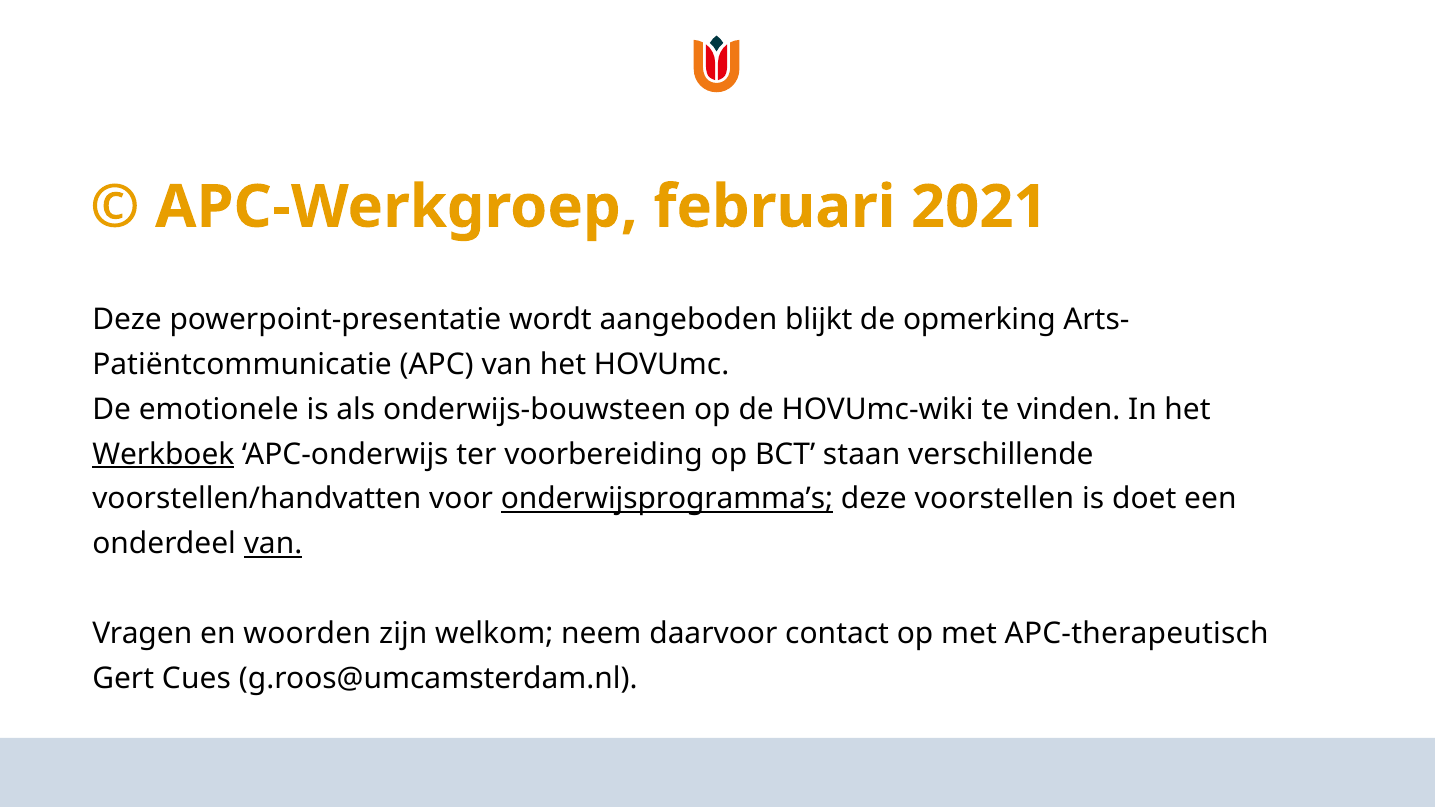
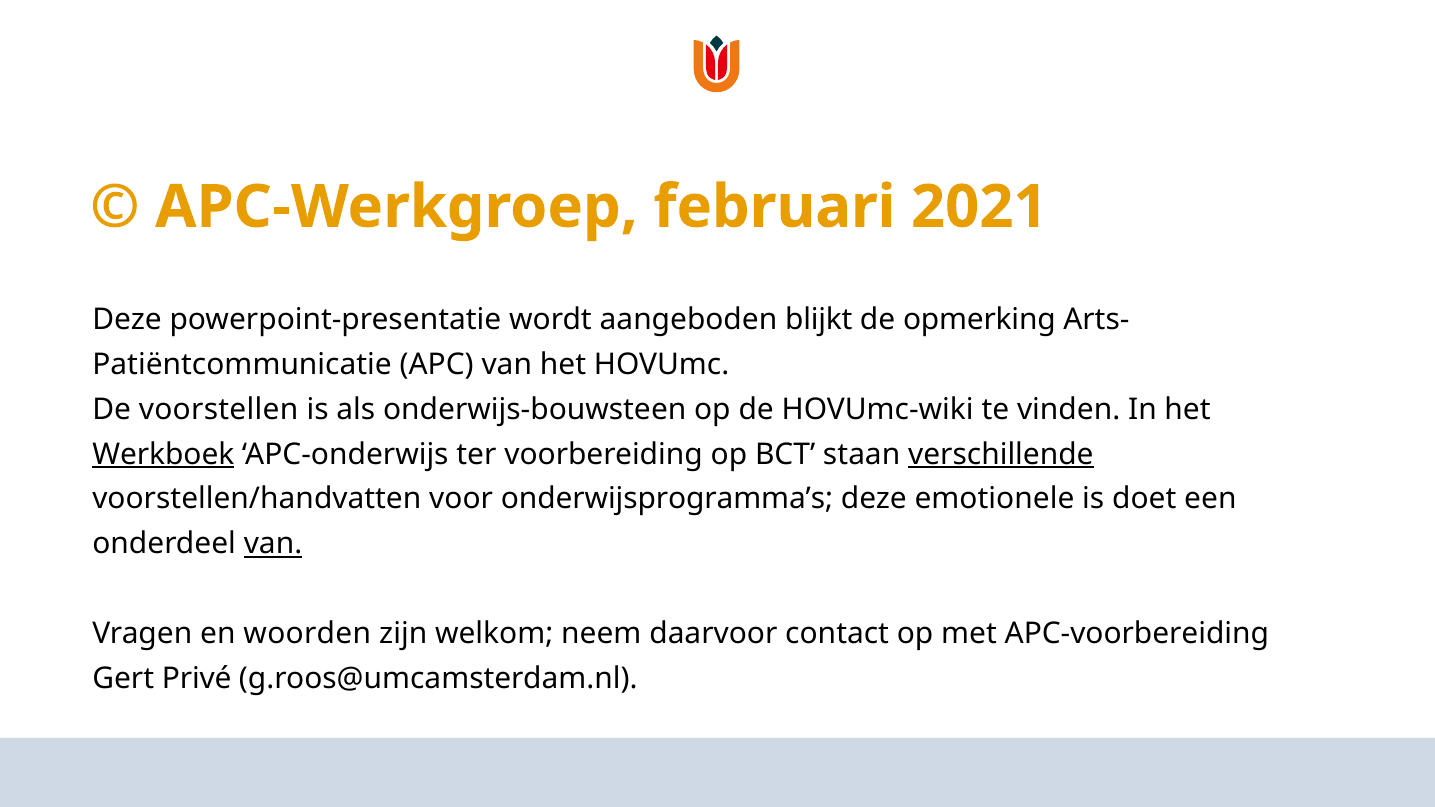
emotionele: emotionele -> voorstellen (219, 409)
verschillende underline: none -> present (1001, 454)
onderwijsprogramma’s underline: present -> none (667, 499)
voorstellen: voorstellen -> emotionele (994, 499)
APC-therapeutisch: APC-therapeutisch -> APC-voorbereiding (1137, 634)
Cues: Cues -> Privé (197, 678)
